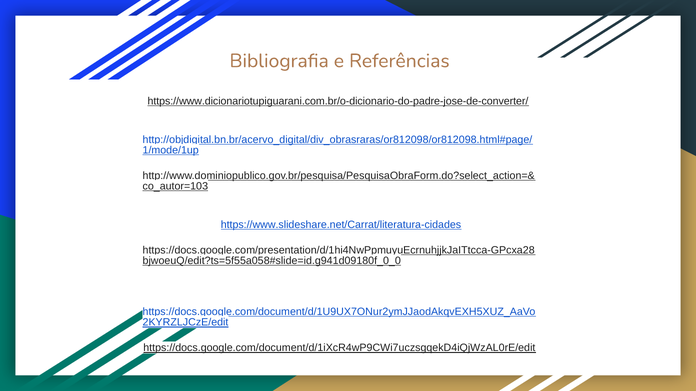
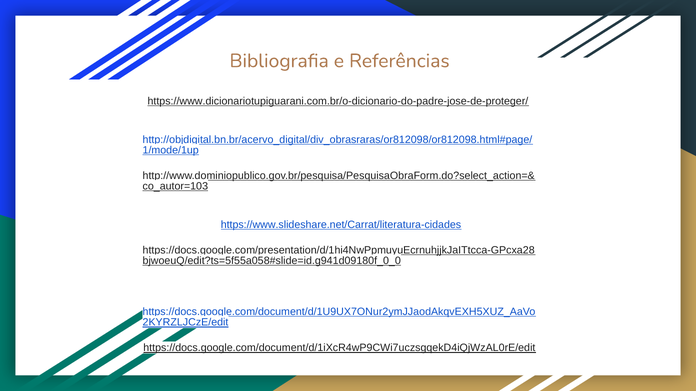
https://www.dicionariotupiguarani.com.br/o-dicionario-do-padre-jose-de-converter/: https://www.dicionariotupiguarani.com.br/o-dicionario-do-padre-jose-de-converter/ -> https://www.dicionariotupiguarani.com.br/o-dicionario-do-padre-jose-de-proteger/ (338, 101)
